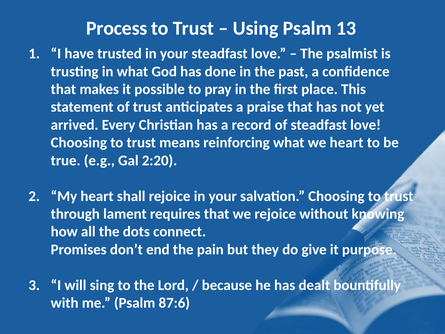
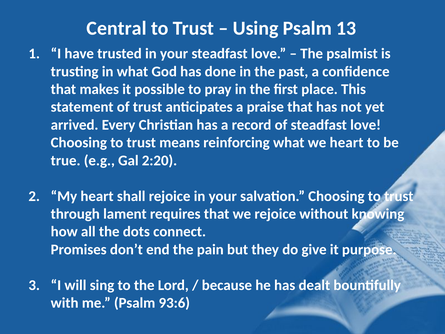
Process: Process -> Central (117, 28)
87:6: 87:6 -> 93:6 (174, 303)
